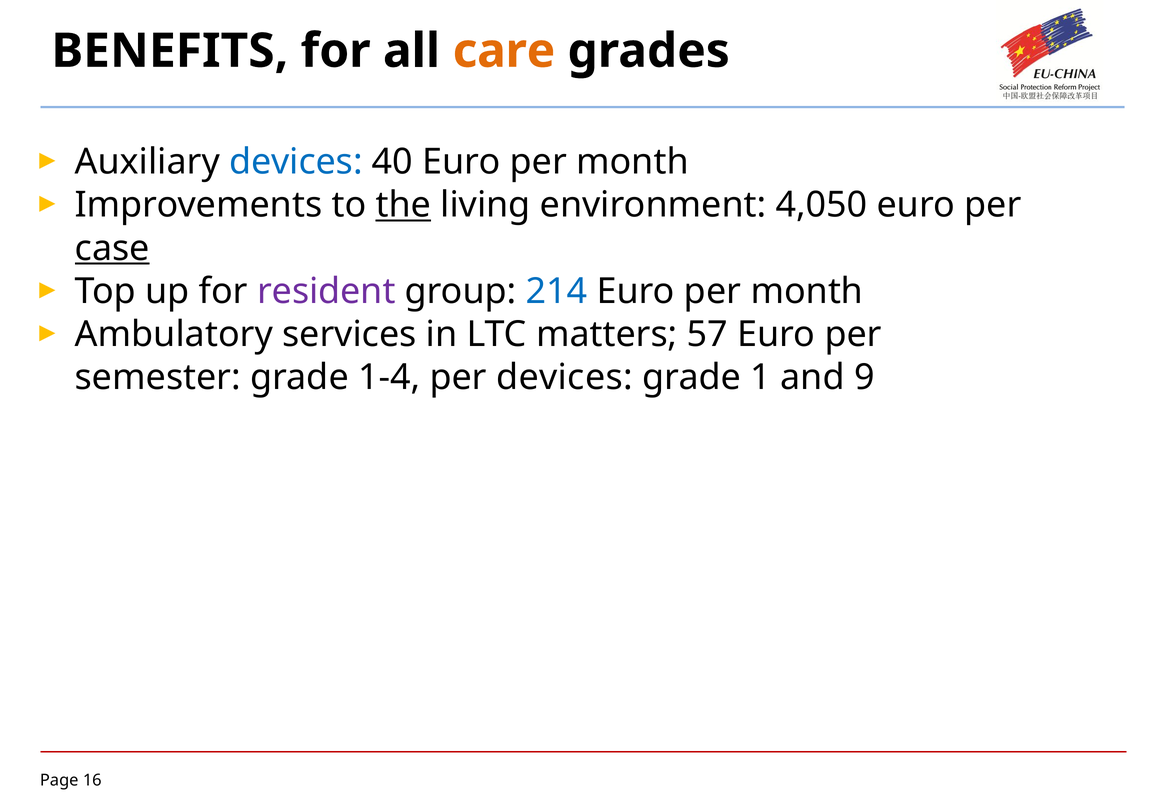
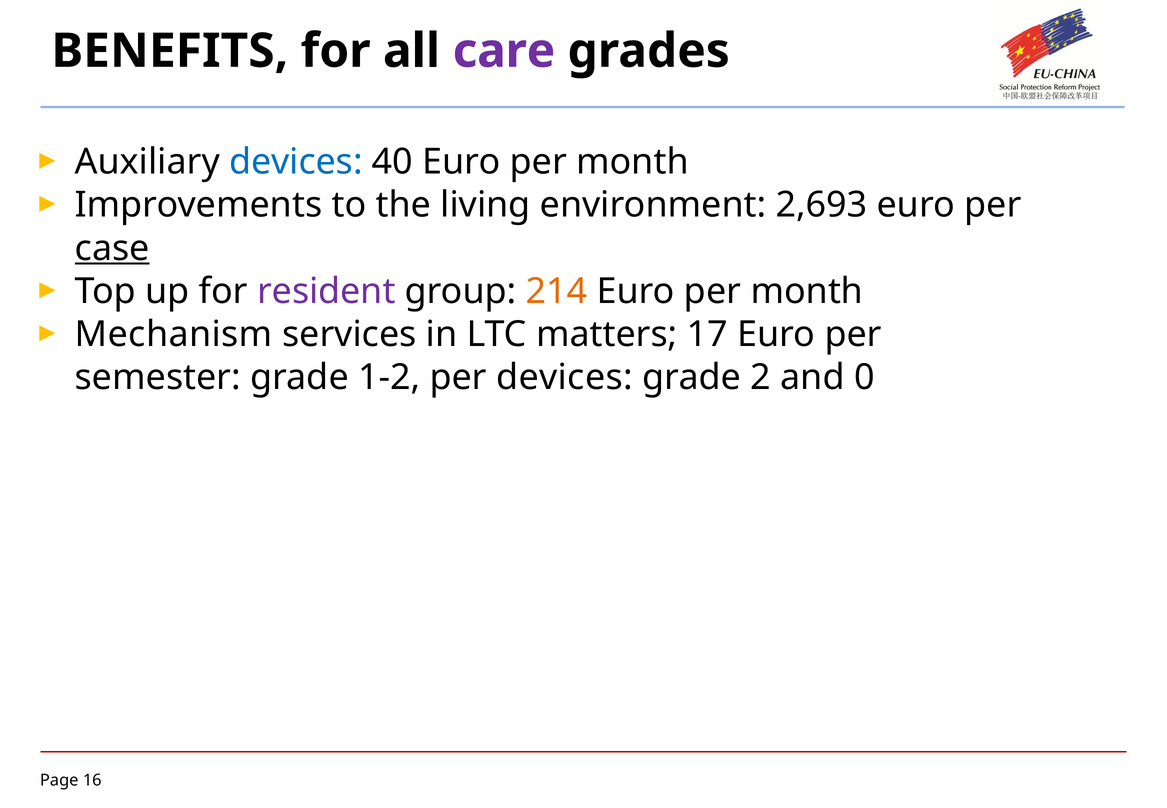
care colour: orange -> purple (504, 51)
the underline: present -> none (403, 205)
4,050: 4,050 -> 2,693 (822, 205)
214 colour: blue -> orange (557, 291)
Ambulatory: Ambulatory -> Mechanism (174, 334)
57: 57 -> 17 (707, 334)
1-4: 1-4 -> 1-2 (389, 377)
1: 1 -> 2 (761, 377)
9: 9 -> 0 (864, 377)
